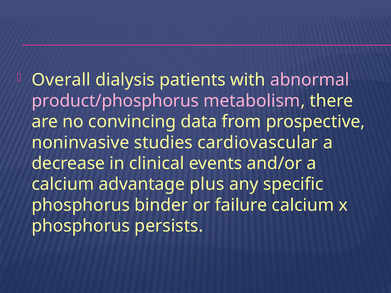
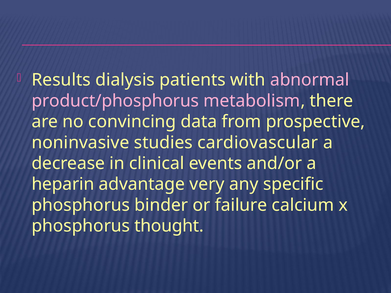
Overall: Overall -> Results (61, 80)
calcium: calcium -> heparin (63, 184)
plus: plus -> very (207, 184)
persists: persists -> thought (169, 226)
